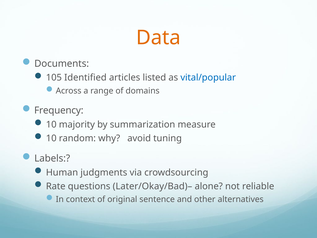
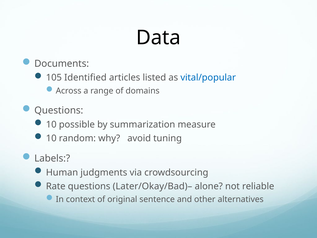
Data colour: orange -> black (158, 38)
Frequency: Frequency -> Questions (59, 110)
majority: majority -> possible (77, 124)
